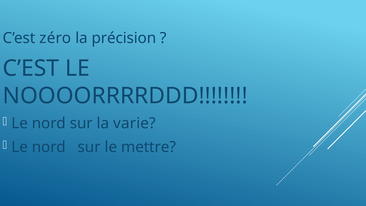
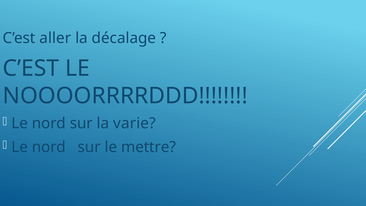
zéro: zéro -> aller (55, 38)
précision: précision -> décalage (124, 38)
